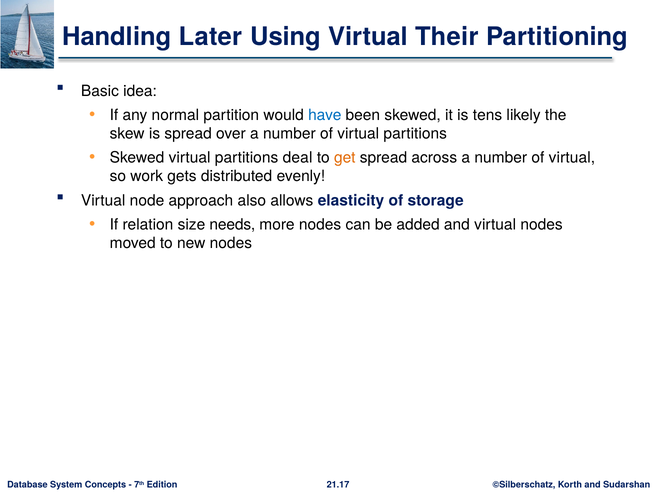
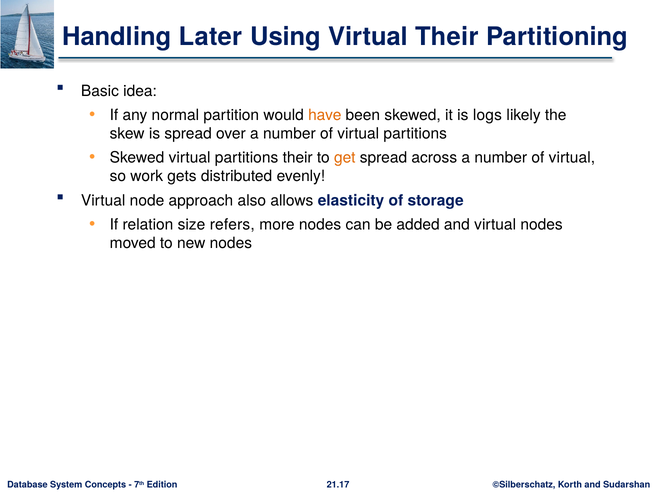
have colour: blue -> orange (325, 115)
tens: tens -> logs (487, 115)
partitions deal: deal -> their (298, 158)
needs: needs -> refers (232, 224)
